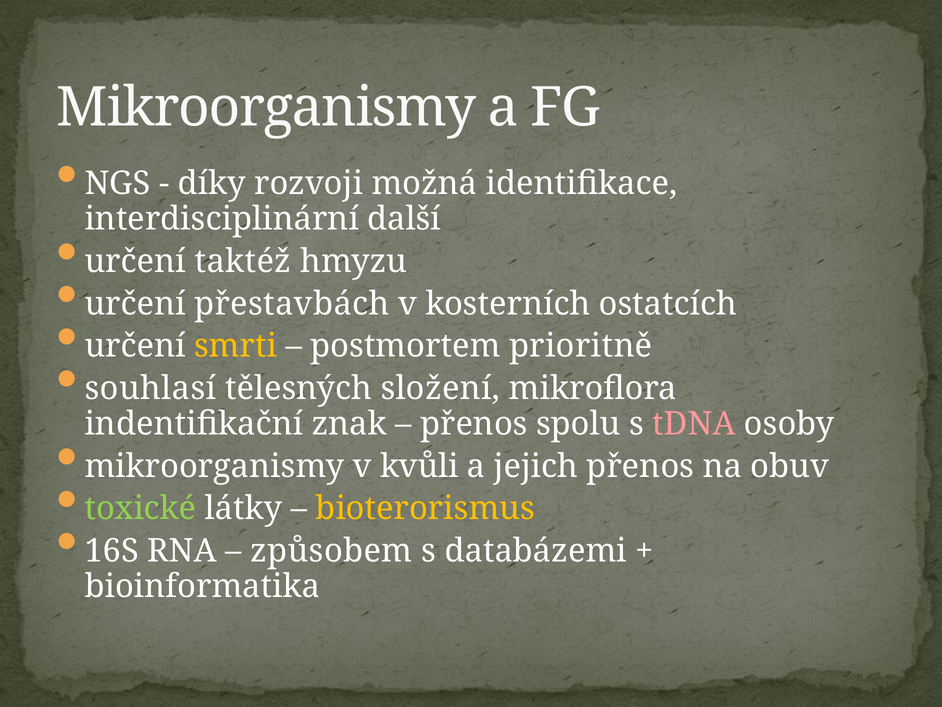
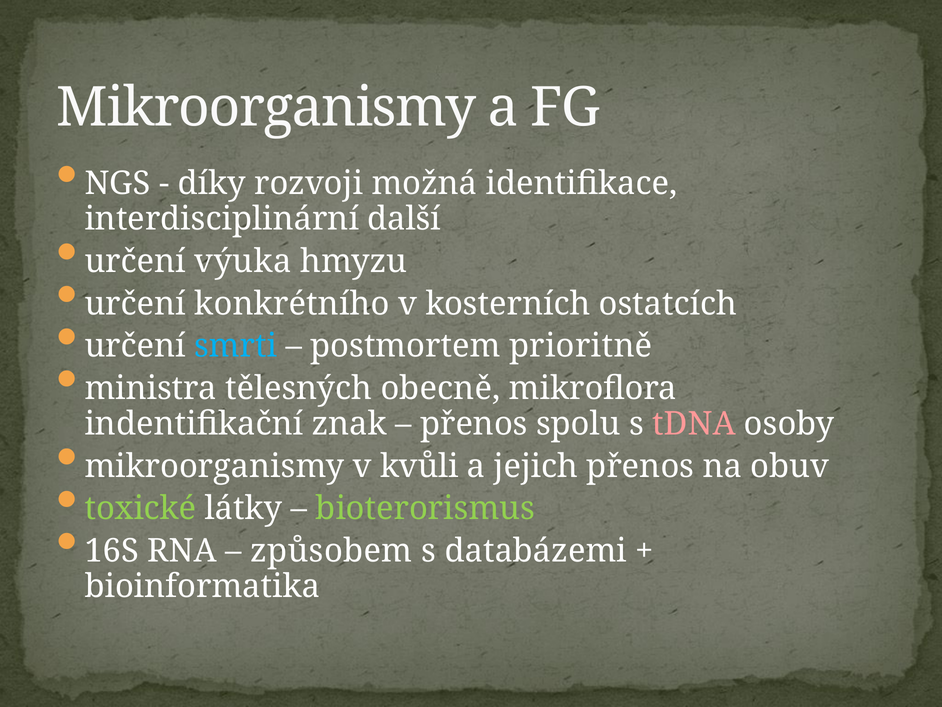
taktéž: taktéž -> výuka (243, 261)
přestavbách: přestavbách -> konkrétního (292, 304)
smrti colour: yellow -> light blue (236, 346)
souhlasí: souhlasí -> ministra (151, 388)
složení: složení -> obecně (440, 388)
bioterorismus colour: yellow -> light green (425, 508)
